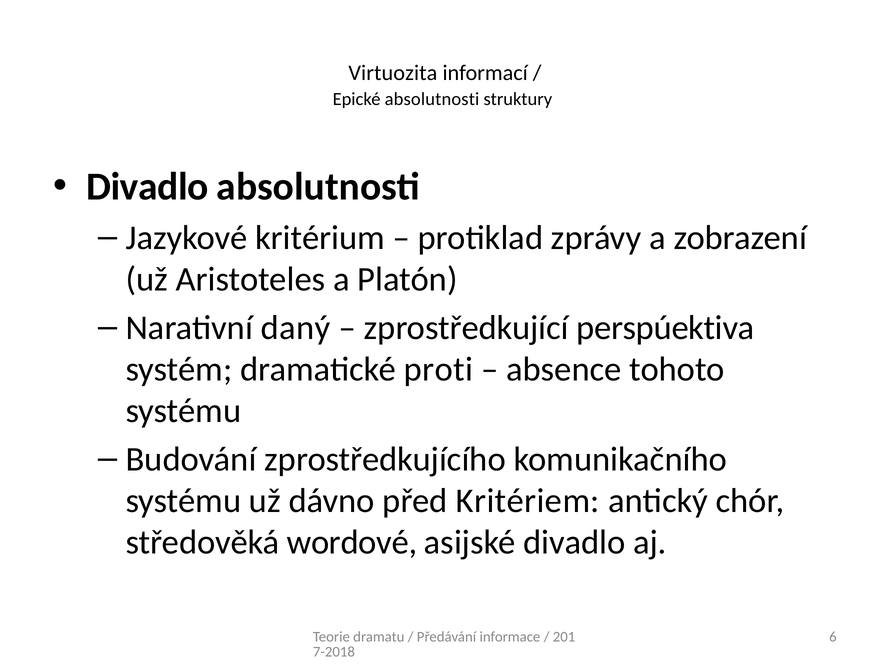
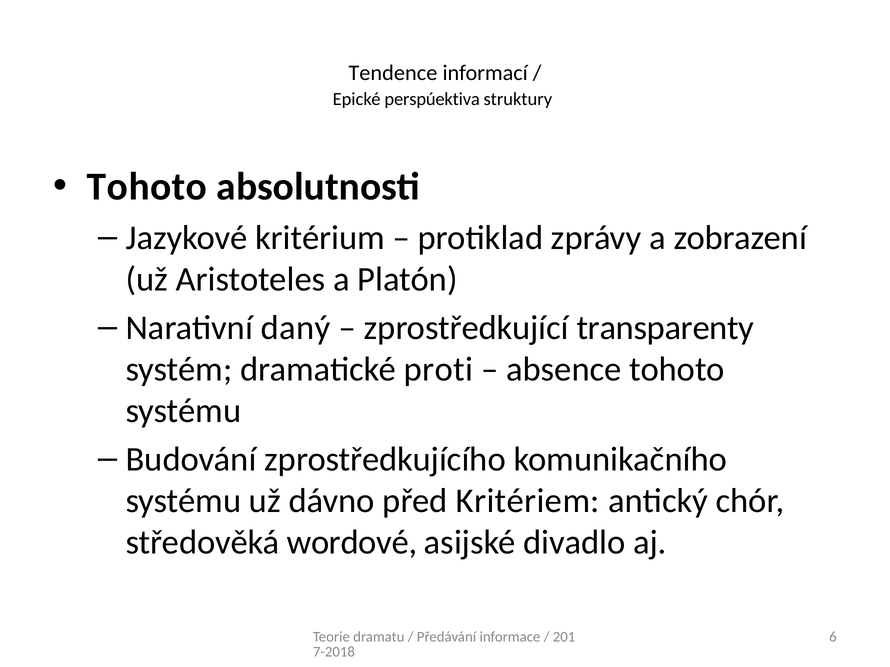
Virtuozita: Virtuozita -> Tendence (393, 73)
Epické absolutnosti: absolutnosti -> perspúektiva (432, 99)
Divadlo: Divadlo -> Tohoto (147, 187)
perspúektiva: perspúektiva -> transparenty (665, 328)
